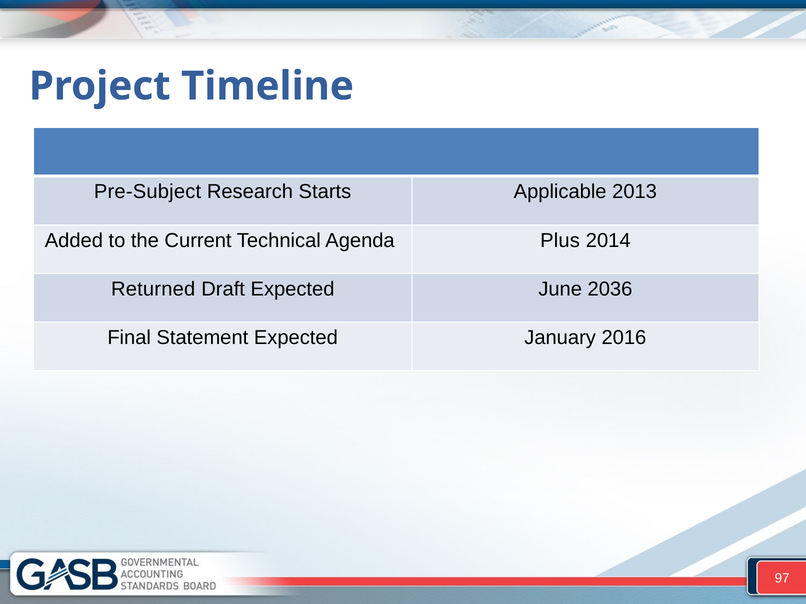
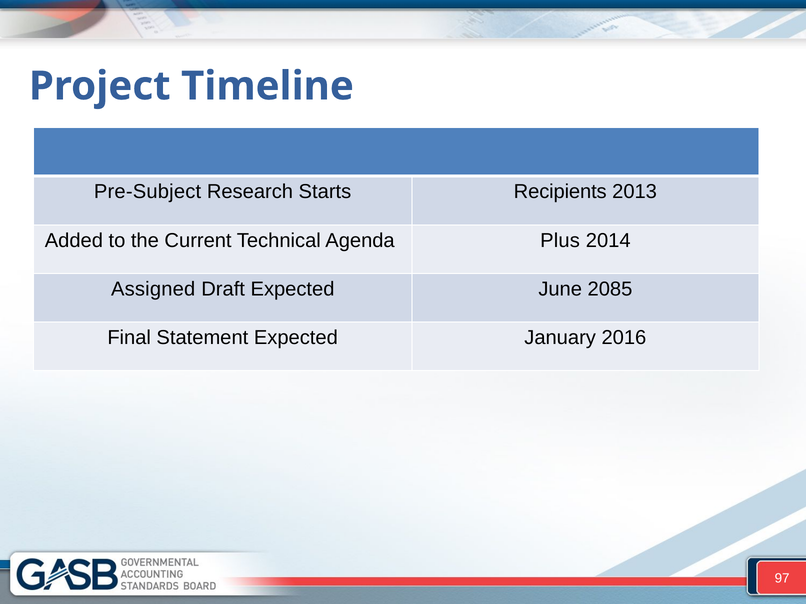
Applicable: Applicable -> Recipients (560, 192)
Returned: Returned -> Assigned (153, 289)
2036: 2036 -> 2085 (610, 289)
